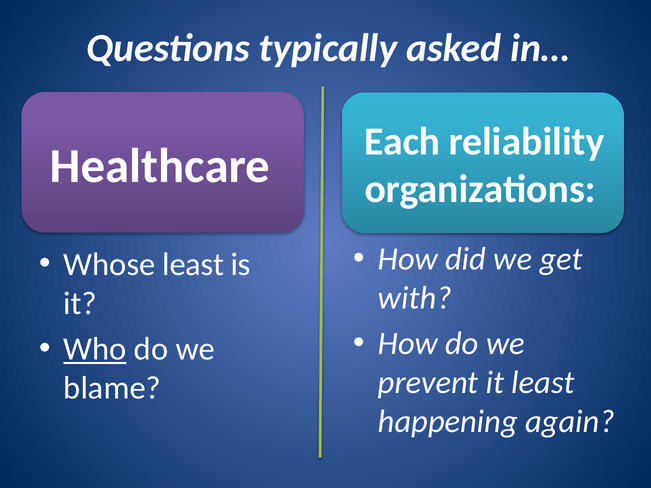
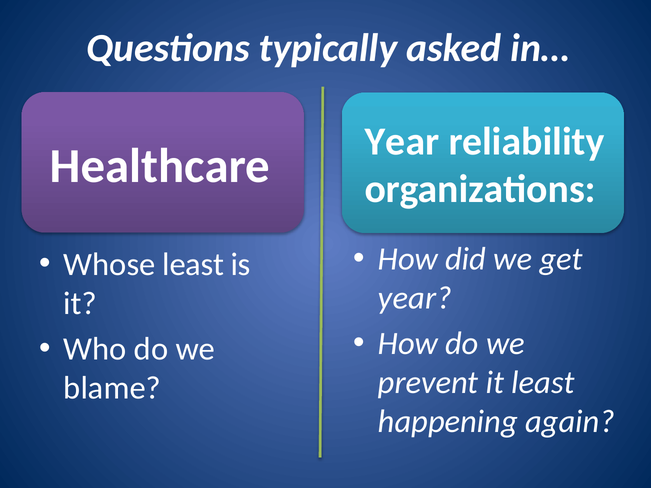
Each: Each -> Year (402, 142)
with: with -> year (415, 298)
Who underline: present -> none (95, 349)
